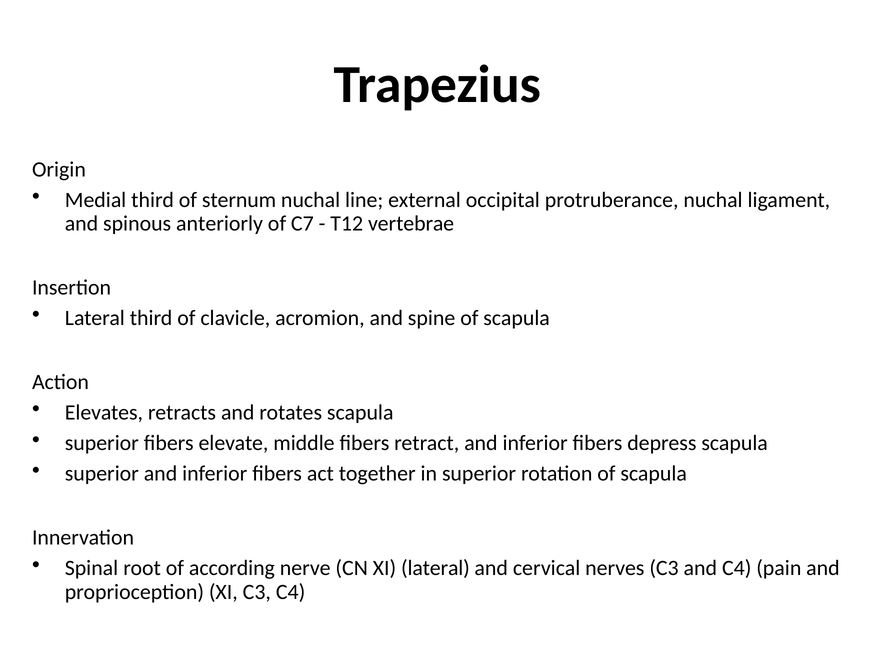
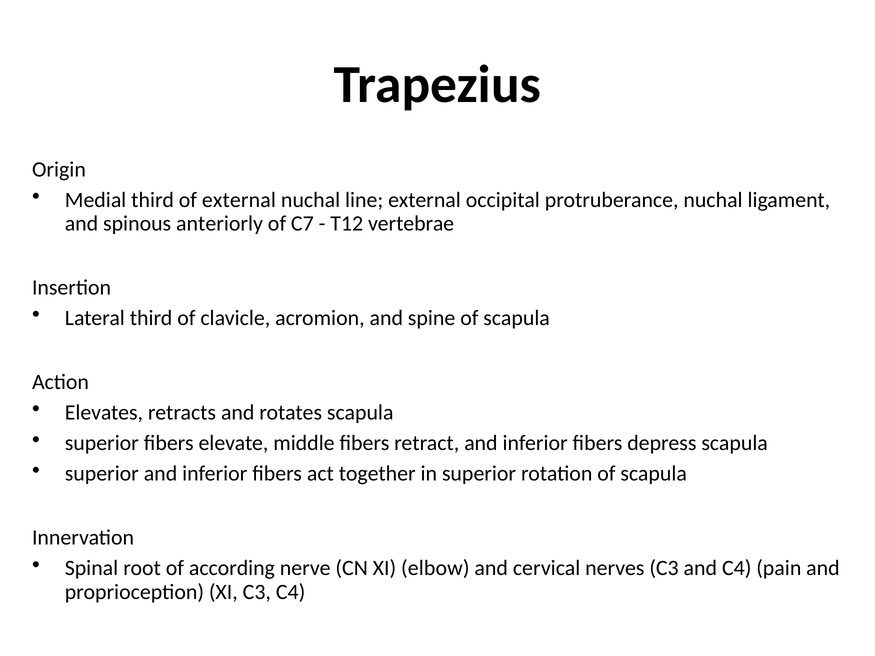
of sternum: sternum -> external (239, 200)
XI lateral: lateral -> elbow (435, 568)
